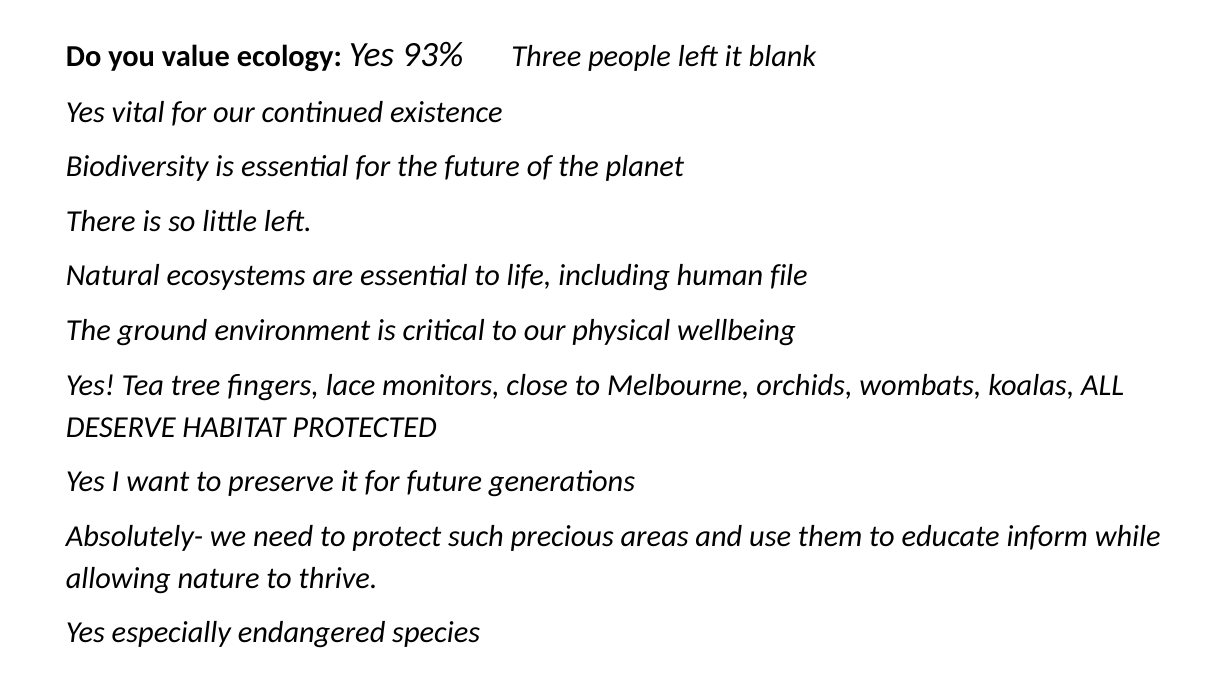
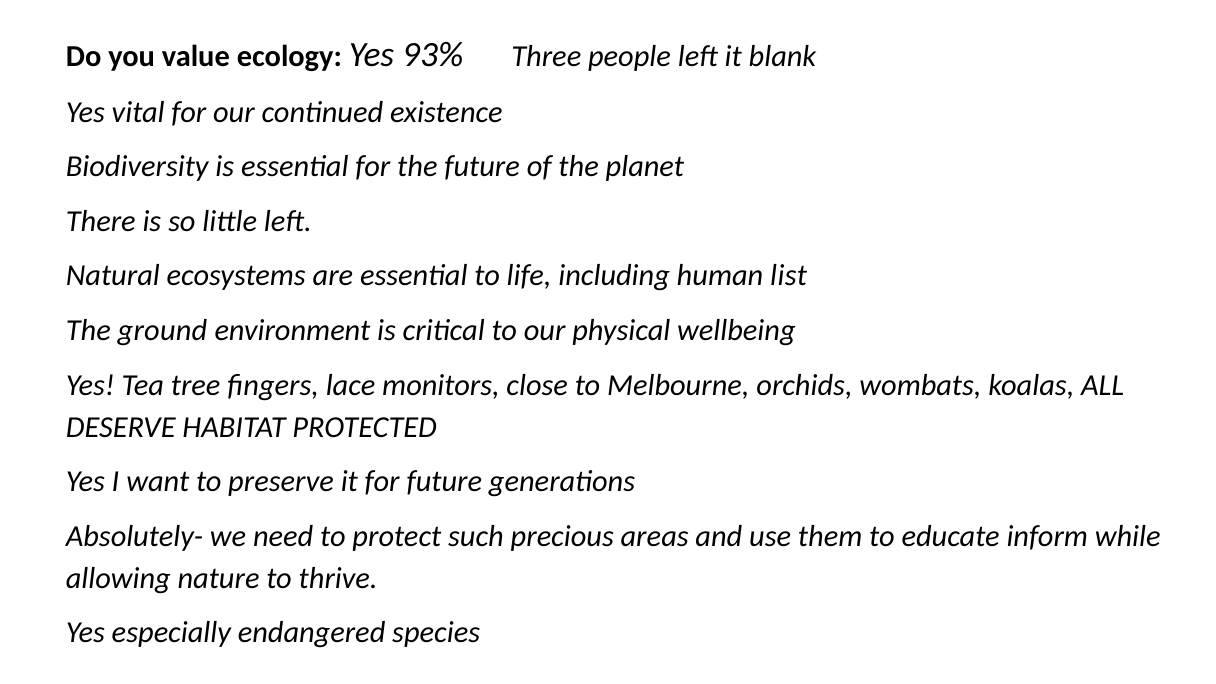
file: file -> list (789, 276)
